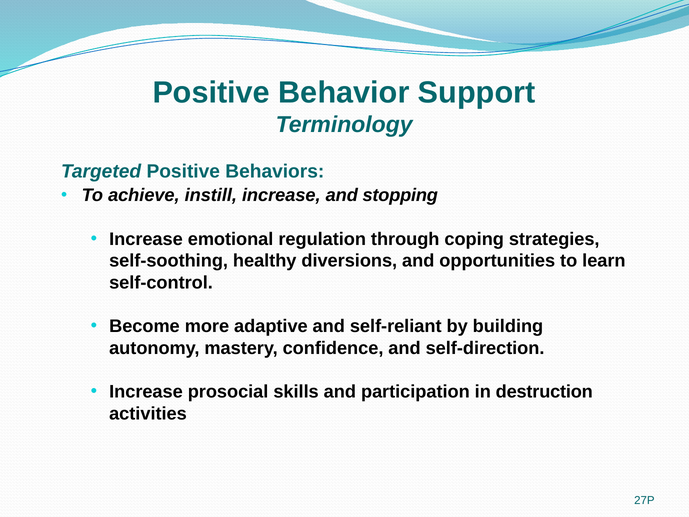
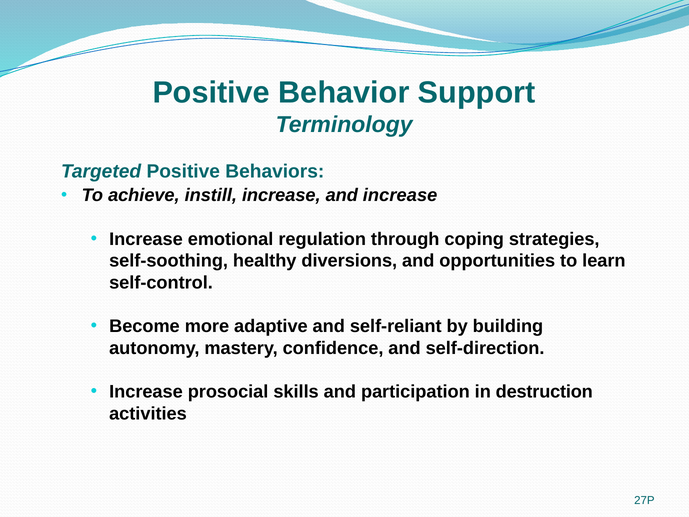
and stopping: stopping -> increase (400, 195)
